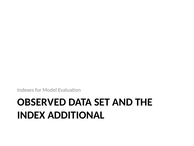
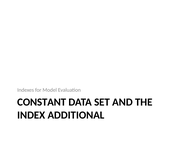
OBSERVED: OBSERVED -> CONSTANT (42, 102)
